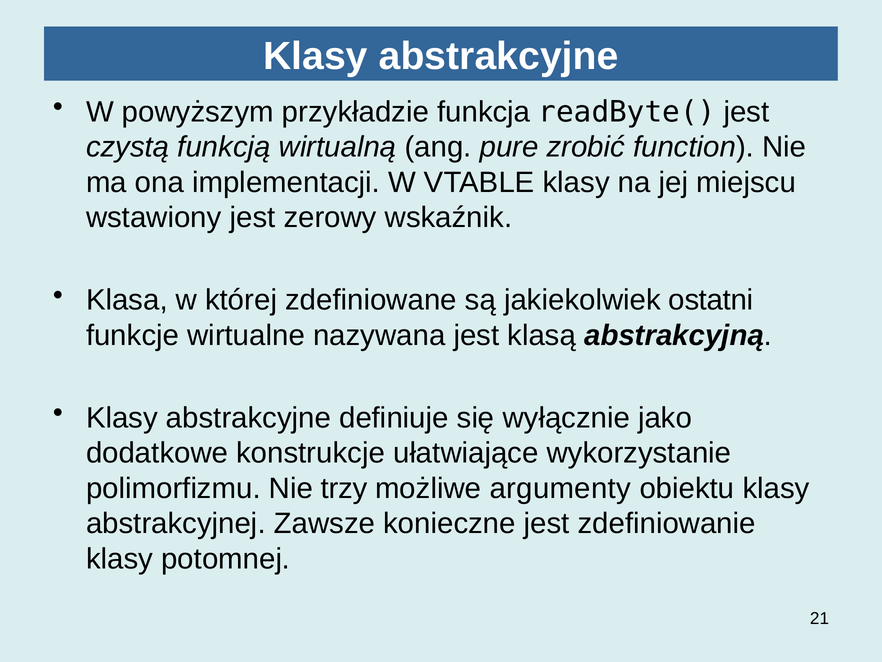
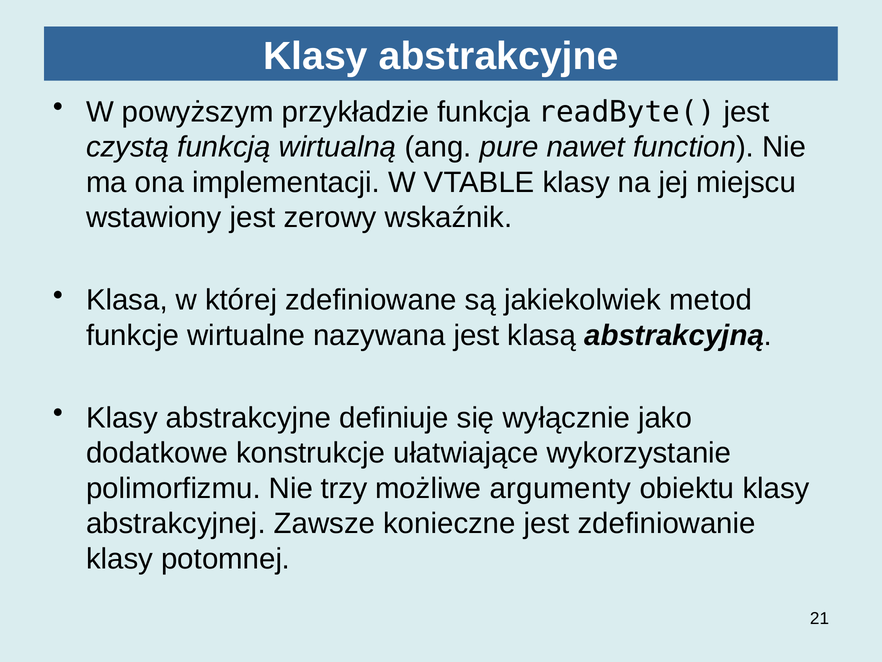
zrobić: zrobić -> nawet (586, 147)
ostatni: ostatni -> metod (711, 300)
